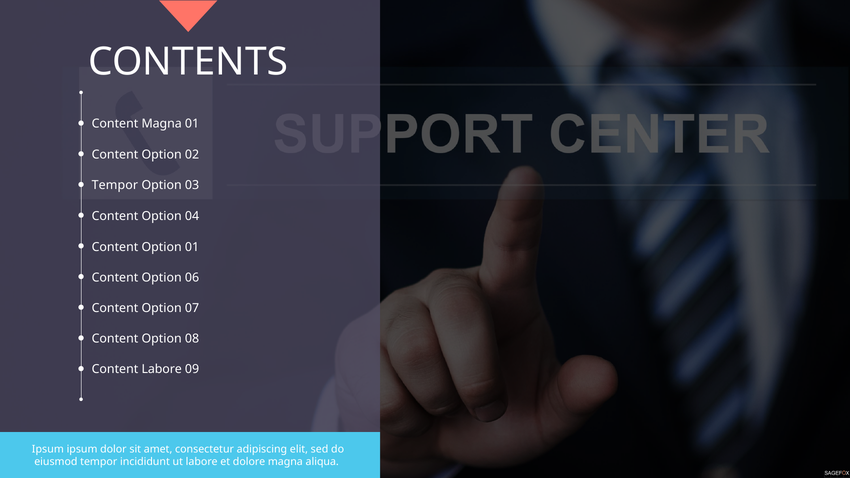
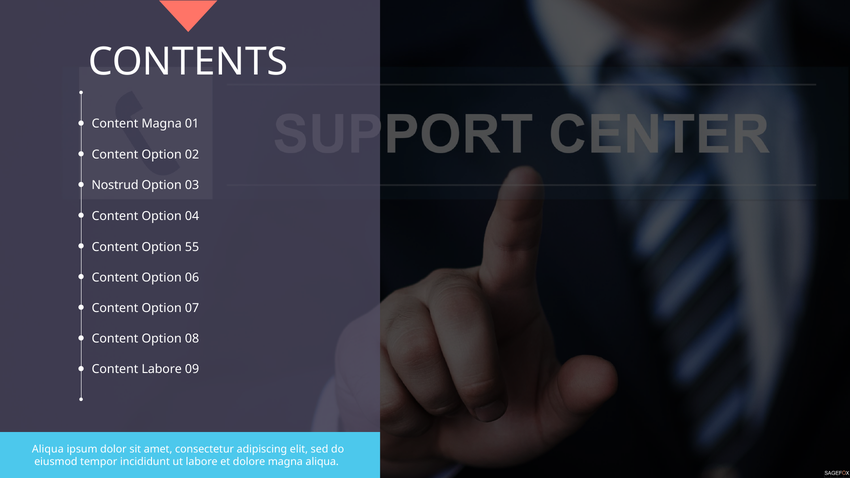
Tempor: Tempor -> Nostrud (115, 185)
Option 01: 01 -> 55 (192, 247)
Ipsum: Ipsum -> Aliqua (48, 449)
